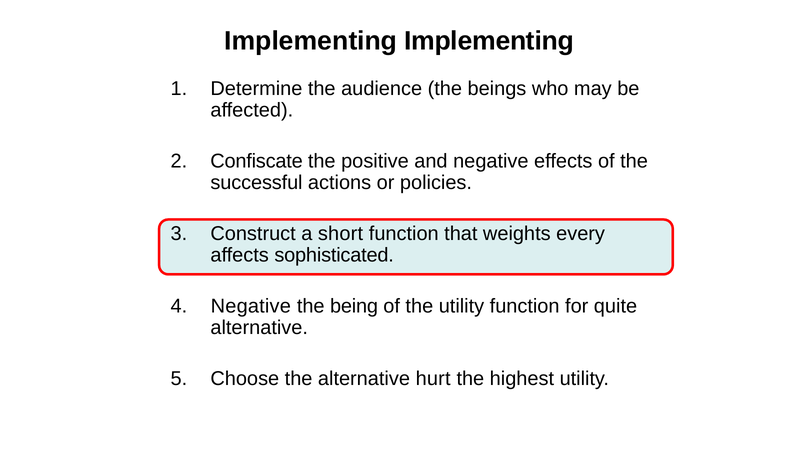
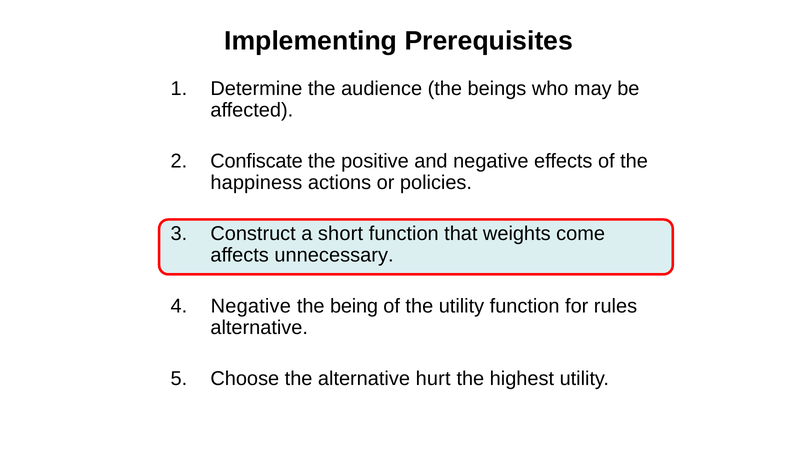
Implementing Implementing: Implementing -> Prerequisites (489, 41)
successful: successful -> happiness (256, 183)
every: every -> come (581, 234)
sophisticated: sophisticated -> unnecessary (334, 255)
quite: quite -> rules (615, 306)
